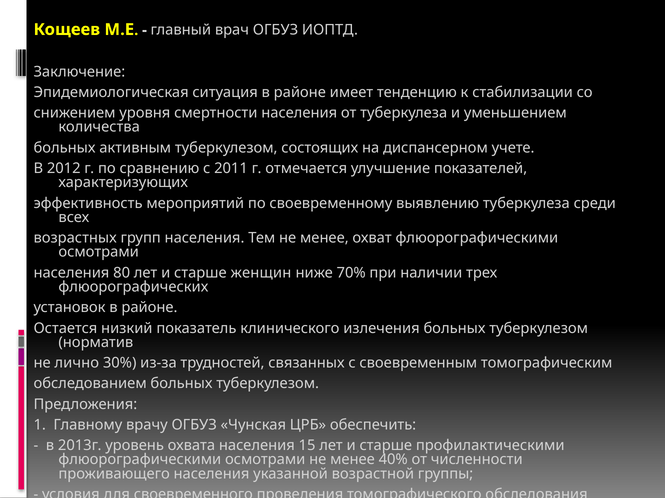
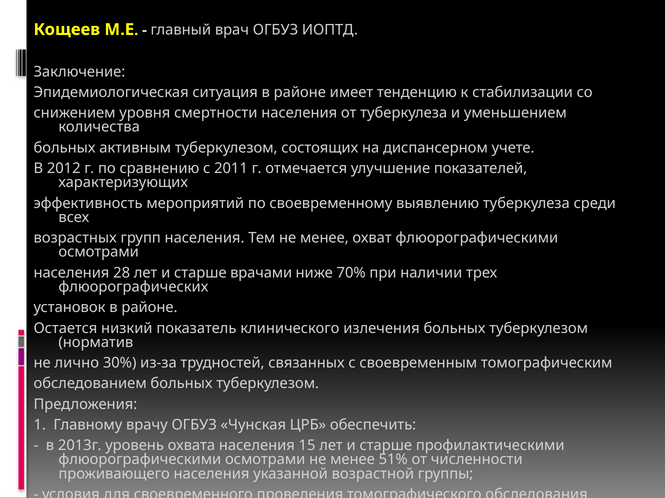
80: 80 -> 28 (122, 273)
женщин: женщин -> врачами (261, 273)
40%: 40% -> 51% (393, 460)
